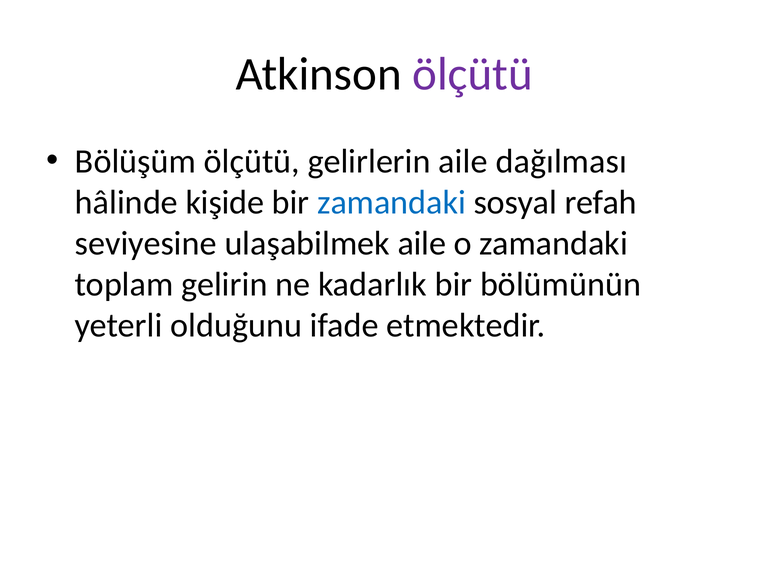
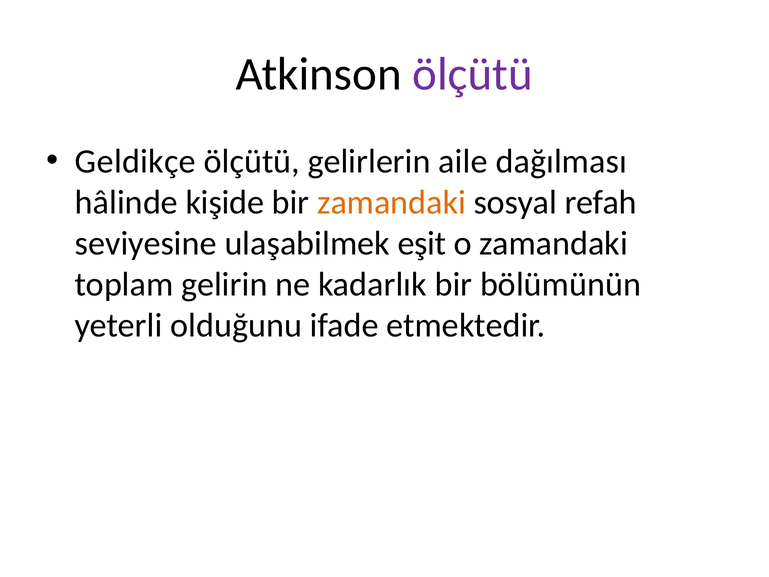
Bölüşüm: Bölüşüm -> Geldikçe (135, 161)
zamandaki colour: blue -> orange (391, 202)
ulaşabilmek aile: aile -> eşit (422, 243)
